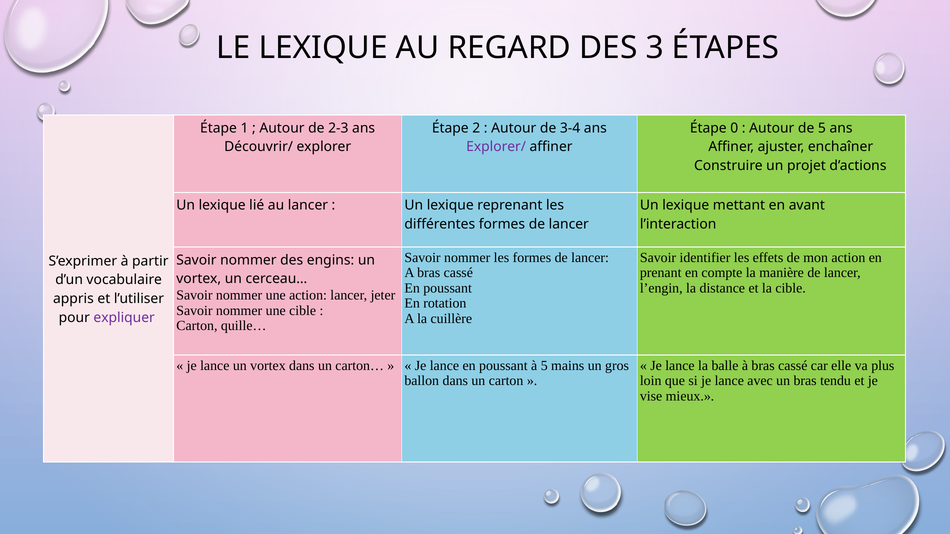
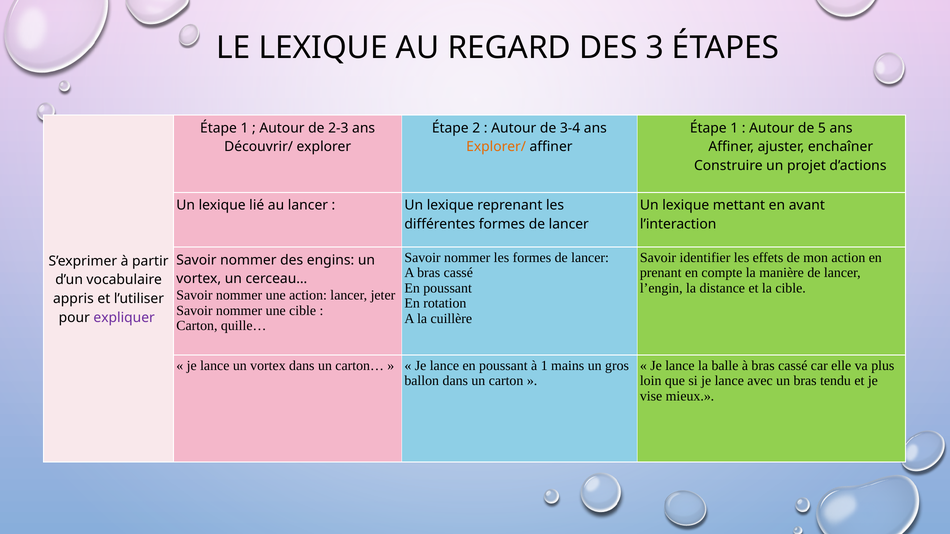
0: 0 -> 1 (734, 128)
Explorer/ colour: purple -> orange (496, 147)
à 5: 5 -> 1 (544, 366)
